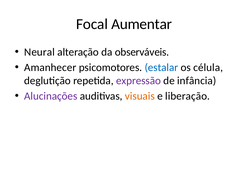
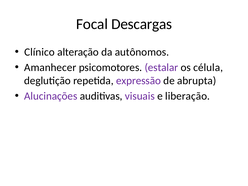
Aumentar: Aumentar -> Descargas (142, 24)
Neural: Neural -> Clínico (39, 52)
observáveis: observáveis -> autônomos (142, 52)
estalar colour: blue -> purple (161, 67)
infância: infância -> abrupta (197, 81)
visuais colour: orange -> purple (140, 96)
